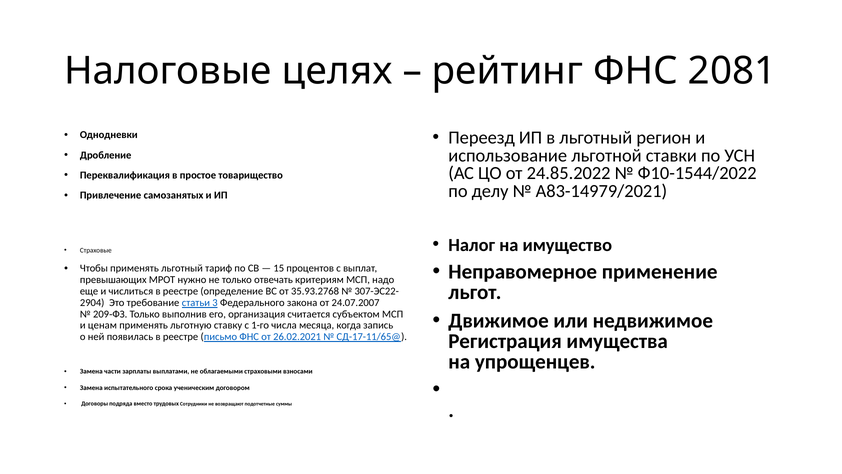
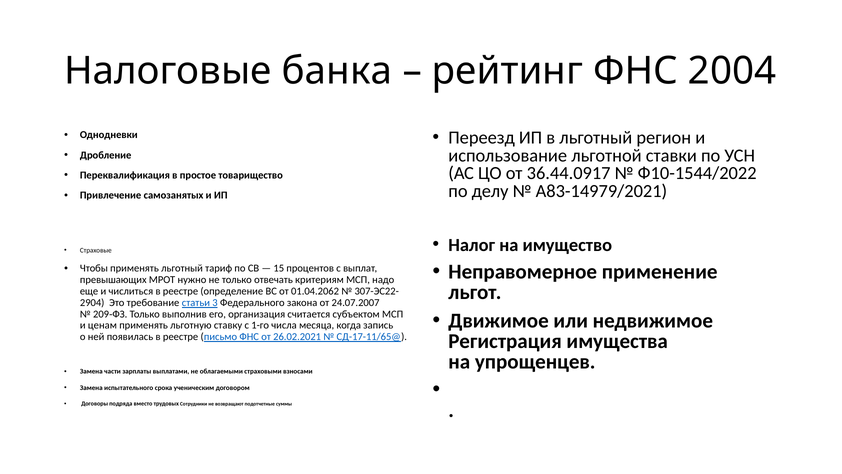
целях: целях -> банка (337, 71)
2081: 2081 -> 2004 (732, 71)
24.85.2022: 24.85.2022 -> 36.44.0917 (569, 173)
35.93.2768: 35.93.2768 -> 01.04.2062 (315, 291)
